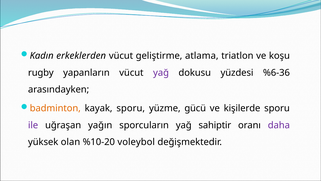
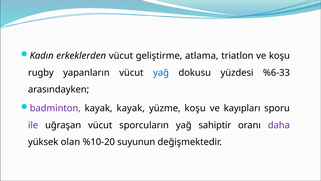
yağ colour: purple -> blue (161, 72)
%6-36: %6-36 -> %6-33 (276, 72)
badminton colour: orange -> purple (55, 108)
kayak sporu: sporu -> kayak (131, 108)
yüzme gücü: gücü -> koşu (195, 108)
kişilerde: kişilerde -> kayıpları (242, 108)
uğraşan yağın: yağın -> vücut (100, 125)
voleybol: voleybol -> suyunun (136, 142)
